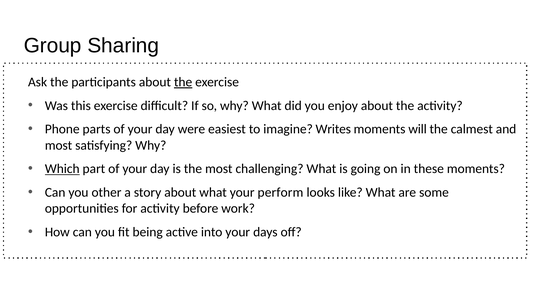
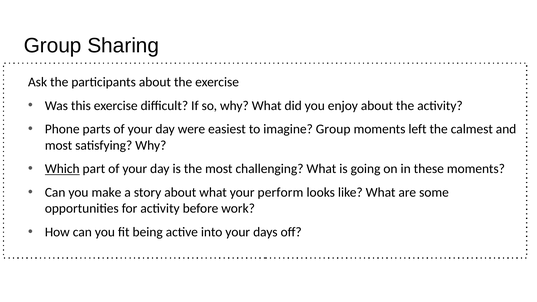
the underline: present -> none (183, 82)
imagine Writes: Writes -> Group (333, 129)
will: will -> left (418, 129)
other: other -> make (106, 192)
